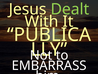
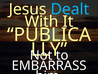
Dealt colour: light green -> light blue (70, 9)
